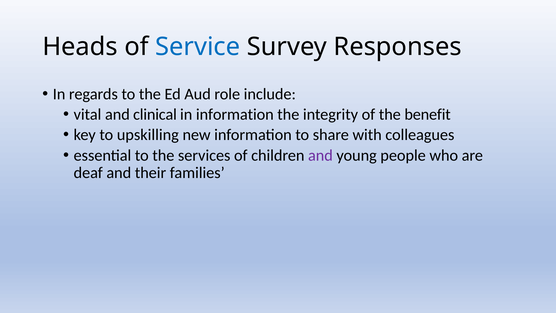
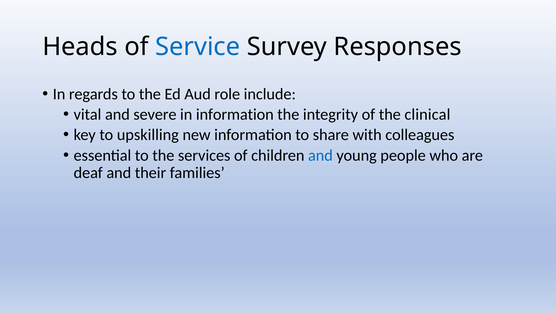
clinical: clinical -> severe (155, 114)
benefit: benefit -> clinical (427, 114)
and colour: purple -> blue (320, 155)
